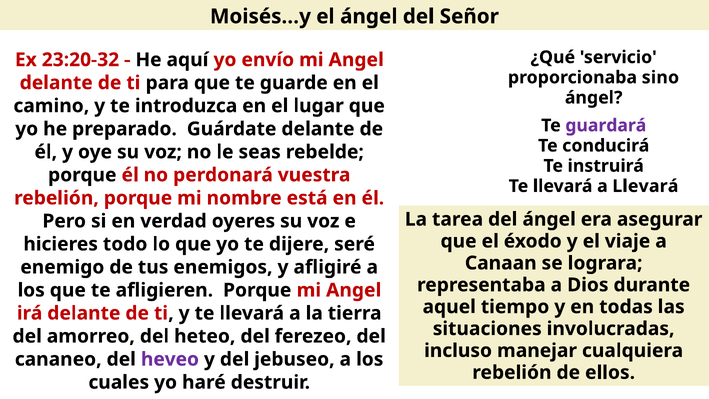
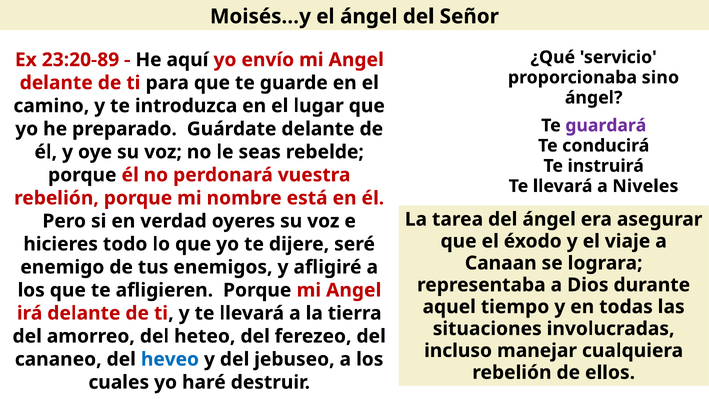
23:20-32: 23:20-32 -> 23:20-89 (80, 60)
a Llevará: Llevará -> Niveles (645, 186)
heveo colour: purple -> blue (170, 359)
